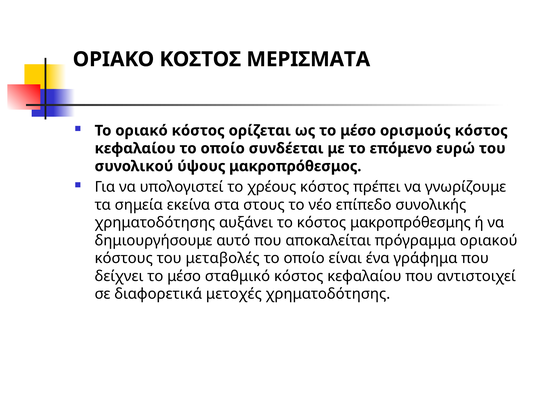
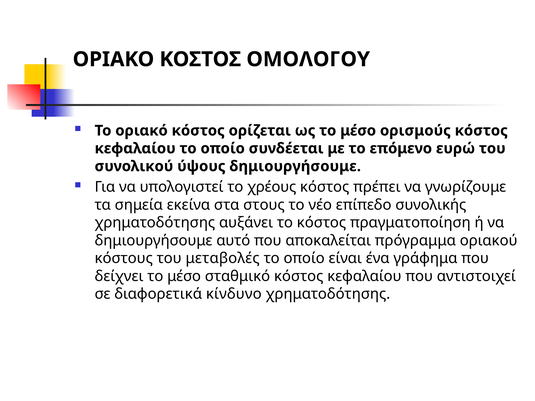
ΜΕΡΙΣΜΑΤΑ: ΜΕΡΙΣΜΑΤΑ -> ΟΜΟΛΟΓΟΥ (308, 59)
ύψους μακροπρόθεσμος: μακροπρόθεσμος -> δημιουργήσουμε (295, 166)
μακροπρόθεσμης: μακροπρόθεσμης -> πραγματοποίηση (410, 223)
μετοχές: μετοχές -> κίνδυνο (234, 294)
